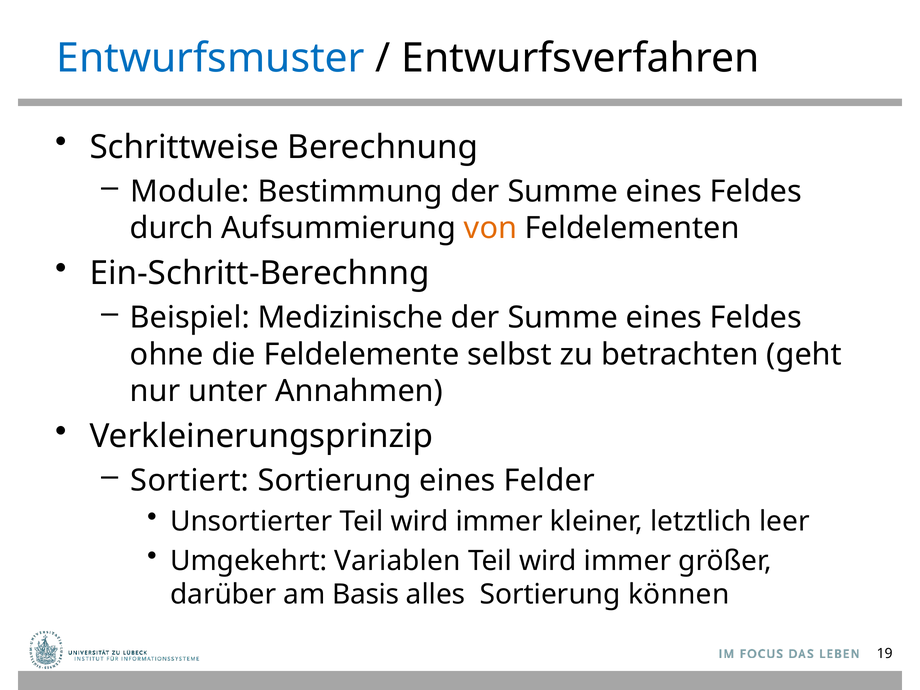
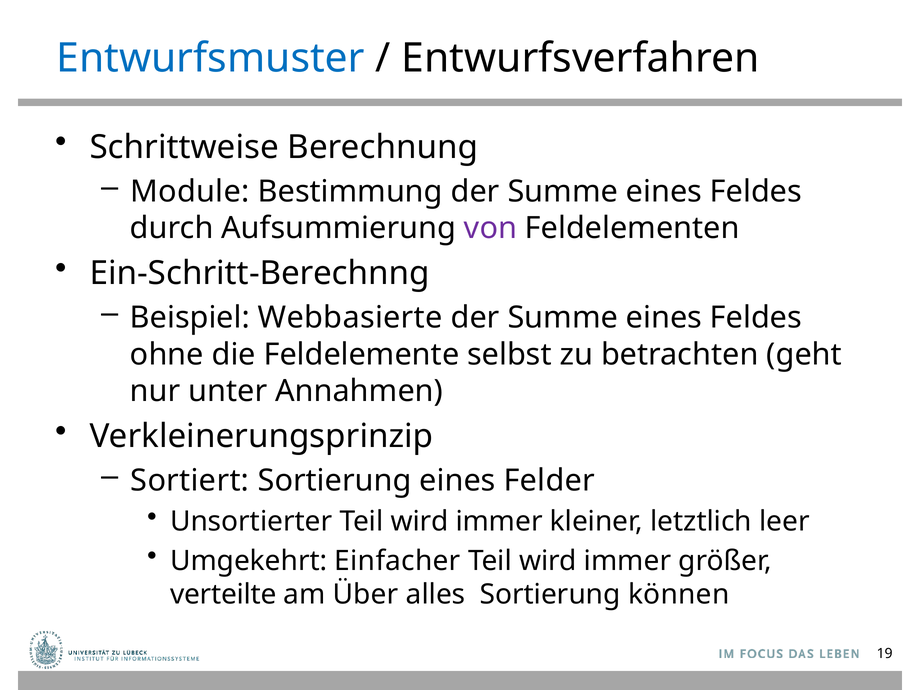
von colour: orange -> purple (491, 228)
Medizinische: Medizinische -> Webbasierte (350, 318)
Variablen: Variablen -> Einfacher (398, 561)
darüber: darüber -> verteilte (223, 594)
Basis: Basis -> Über (366, 594)
